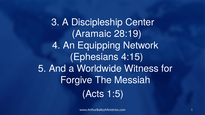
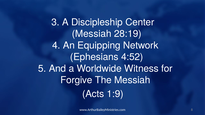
Aramaic: Aramaic -> Messiah (92, 34)
4:15: 4:15 -> 4:52 (132, 57)
1:5: 1:5 -> 1:9 (115, 94)
